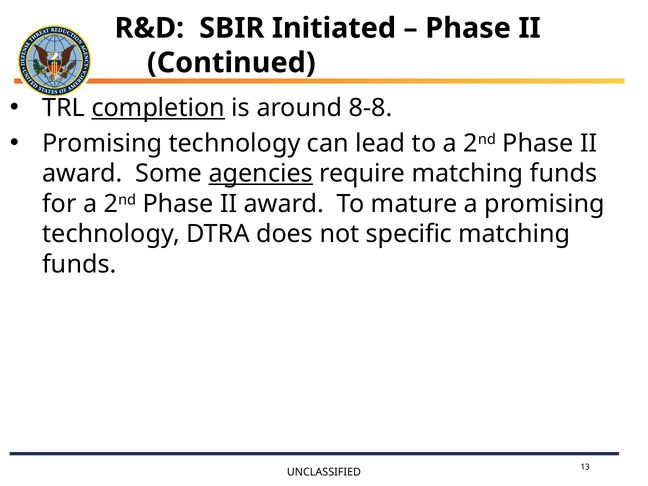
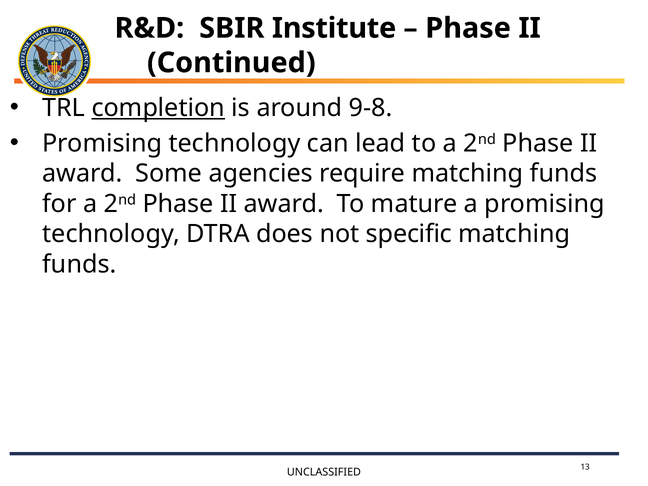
Initiated: Initiated -> Institute (334, 28)
8-8: 8-8 -> 9-8 (371, 108)
agencies underline: present -> none (261, 174)
